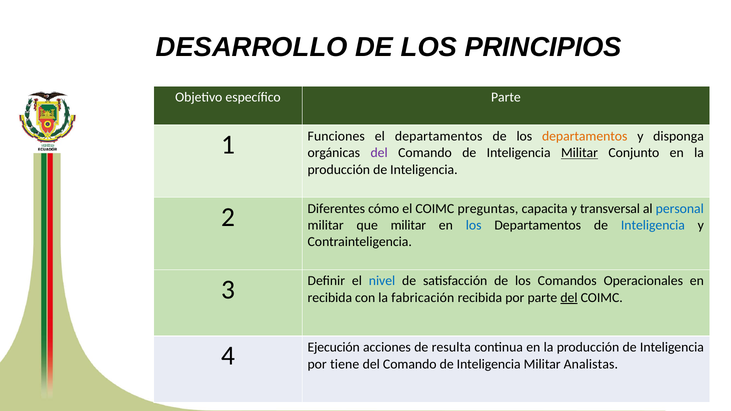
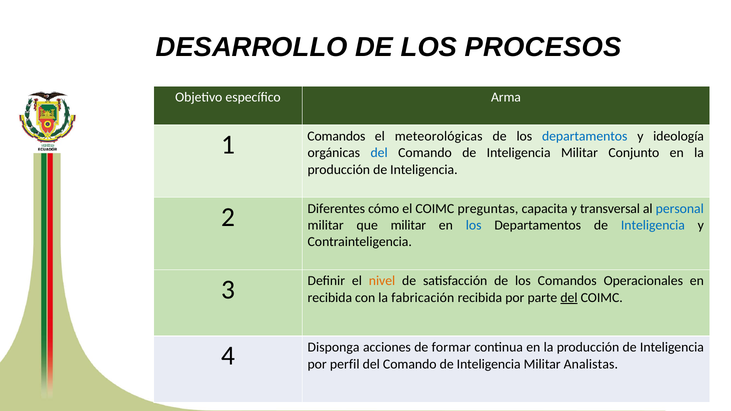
PRINCIPIOS: PRINCIPIOS -> PROCESOS (543, 47)
específico Parte: Parte -> Arma (506, 97)
1 Funciones: Funciones -> Comandos (336, 136)
el departamentos: departamentos -> meteorológicas (439, 136)
departamentos colour: orange -> blue (585, 136)
disponga: disponga -> ideología (679, 136)
del colour: purple -> blue (379, 153)
Militar underline: present -> none (579, 153)
nivel colour: blue -> orange (382, 281)
Ejecución: Ejecución -> Disponga (334, 347)
resulta: resulta -> formar (451, 347)
tiene: tiene -> perfil (345, 364)
